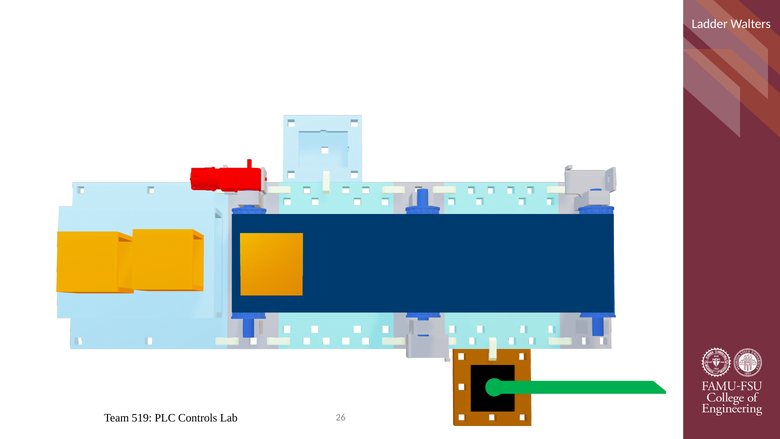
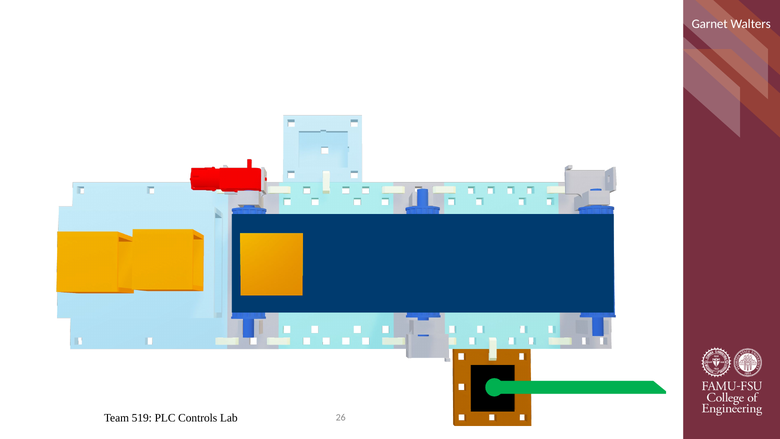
Ladder: Ladder -> Garnet (710, 24)
